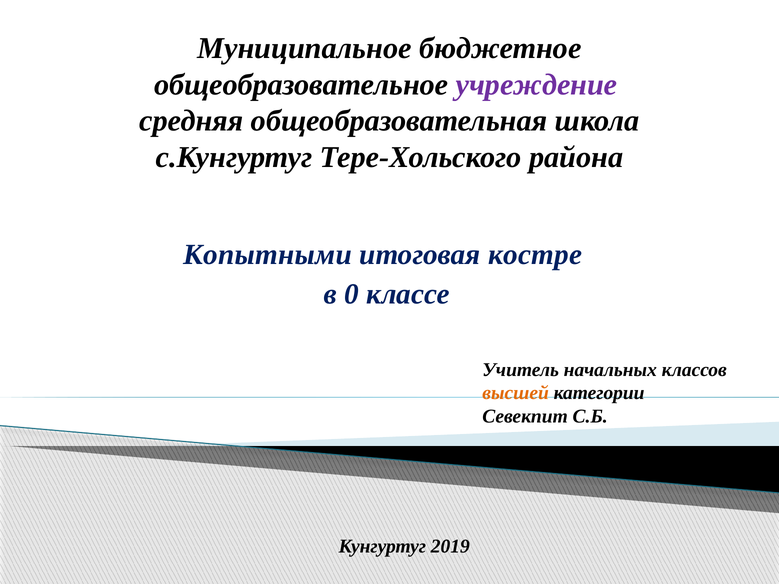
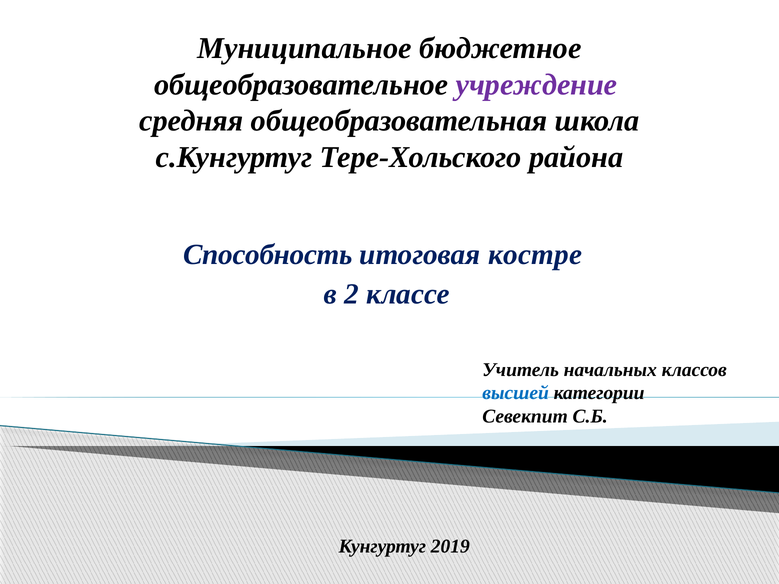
Копытными: Копытными -> Способность (268, 255)
0: 0 -> 2 (351, 294)
высшей colour: orange -> blue (516, 393)
